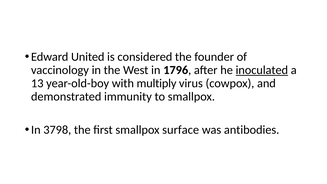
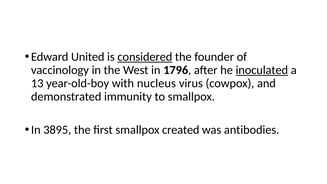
considered underline: none -> present (145, 57)
multiply: multiply -> nucleus (156, 83)
3798: 3798 -> 3895 (57, 130)
surface: surface -> created (181, 130)
